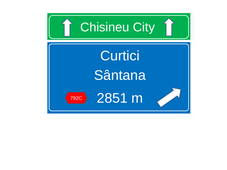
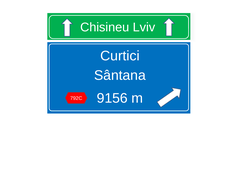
City: City -> Lviv (144, 27)
2851: 2851 -> 9156 (112, 98)
